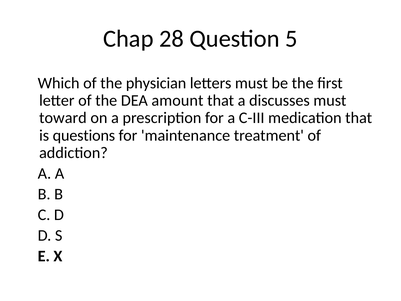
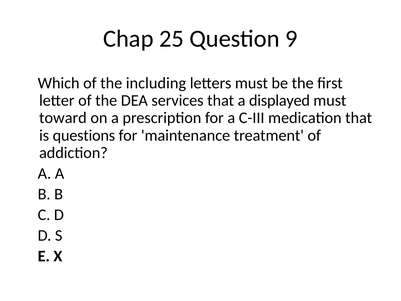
28: 28 -> 25 (171, 39)
5: 5 -> 9 (291, 39)
physician: physician -> including (156, 83)
amount: amount -> services (178, 100)
discusses: discusses -> displayed (280, 100)
